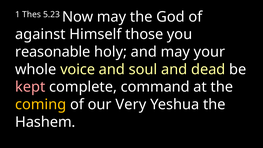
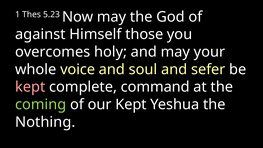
reasonable: reasonable -> overcomes (53, 52)
dead: dead -> sefer (208, 69)
coming colour: yellow -> light green (41, 104)
our Very: Very -> Kept (131, 104)
Hashem: Hashem -> Nothing (45, 122)
